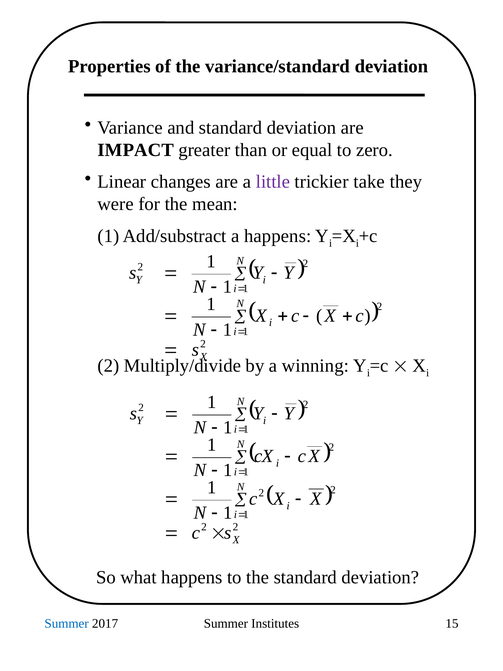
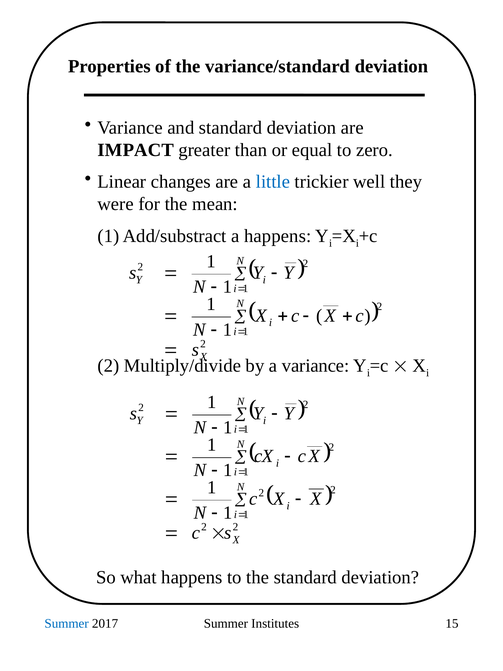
little colour: purple -> blue (273, 182)
take: take -> well (369, 182)
a winning: winning -> variance (316, 366)
